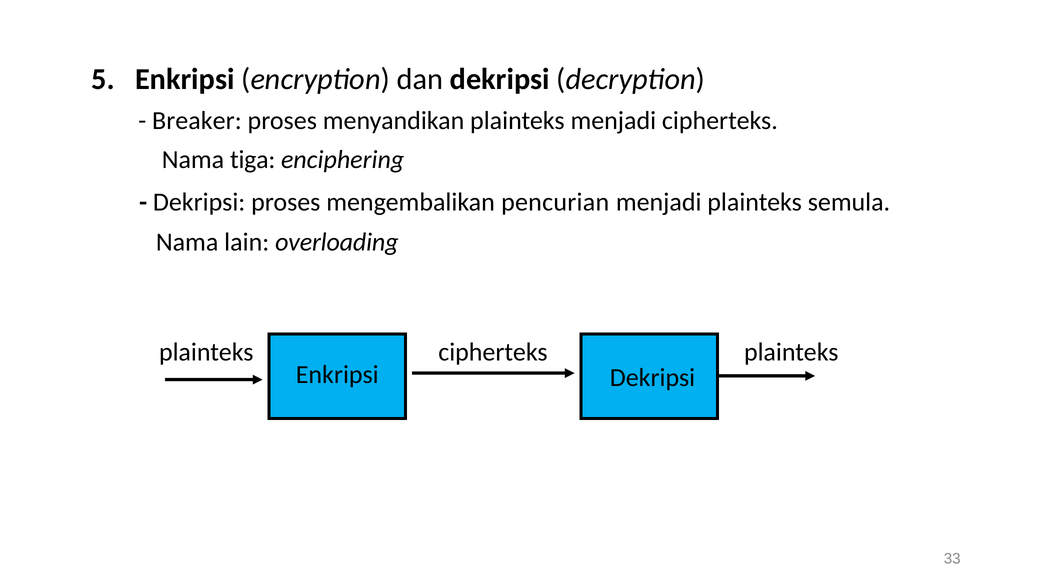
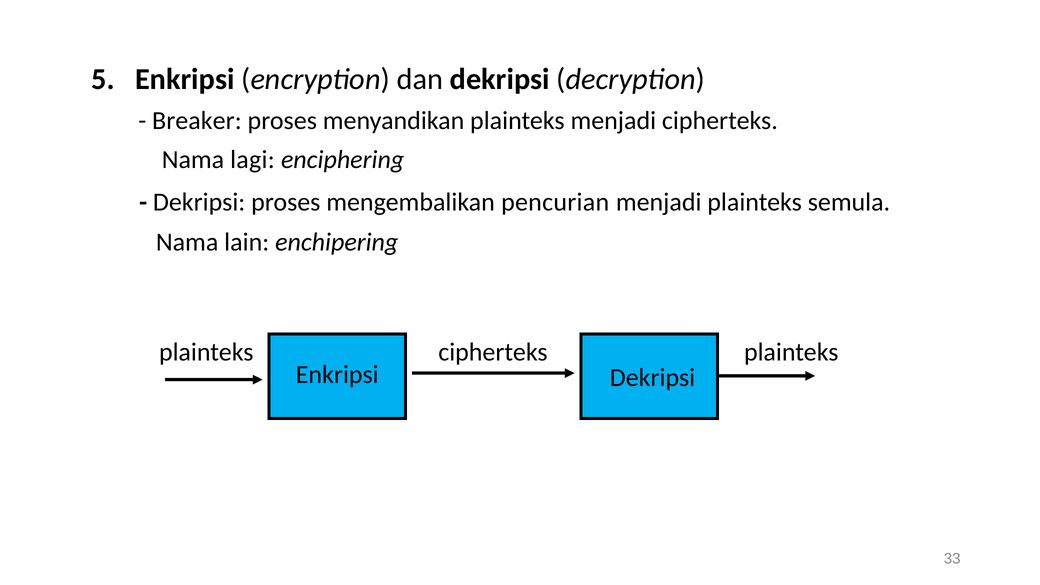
tiga: tiga -> lagi (252, 159)
overloading: overloading -> enchipering (337, 242)
